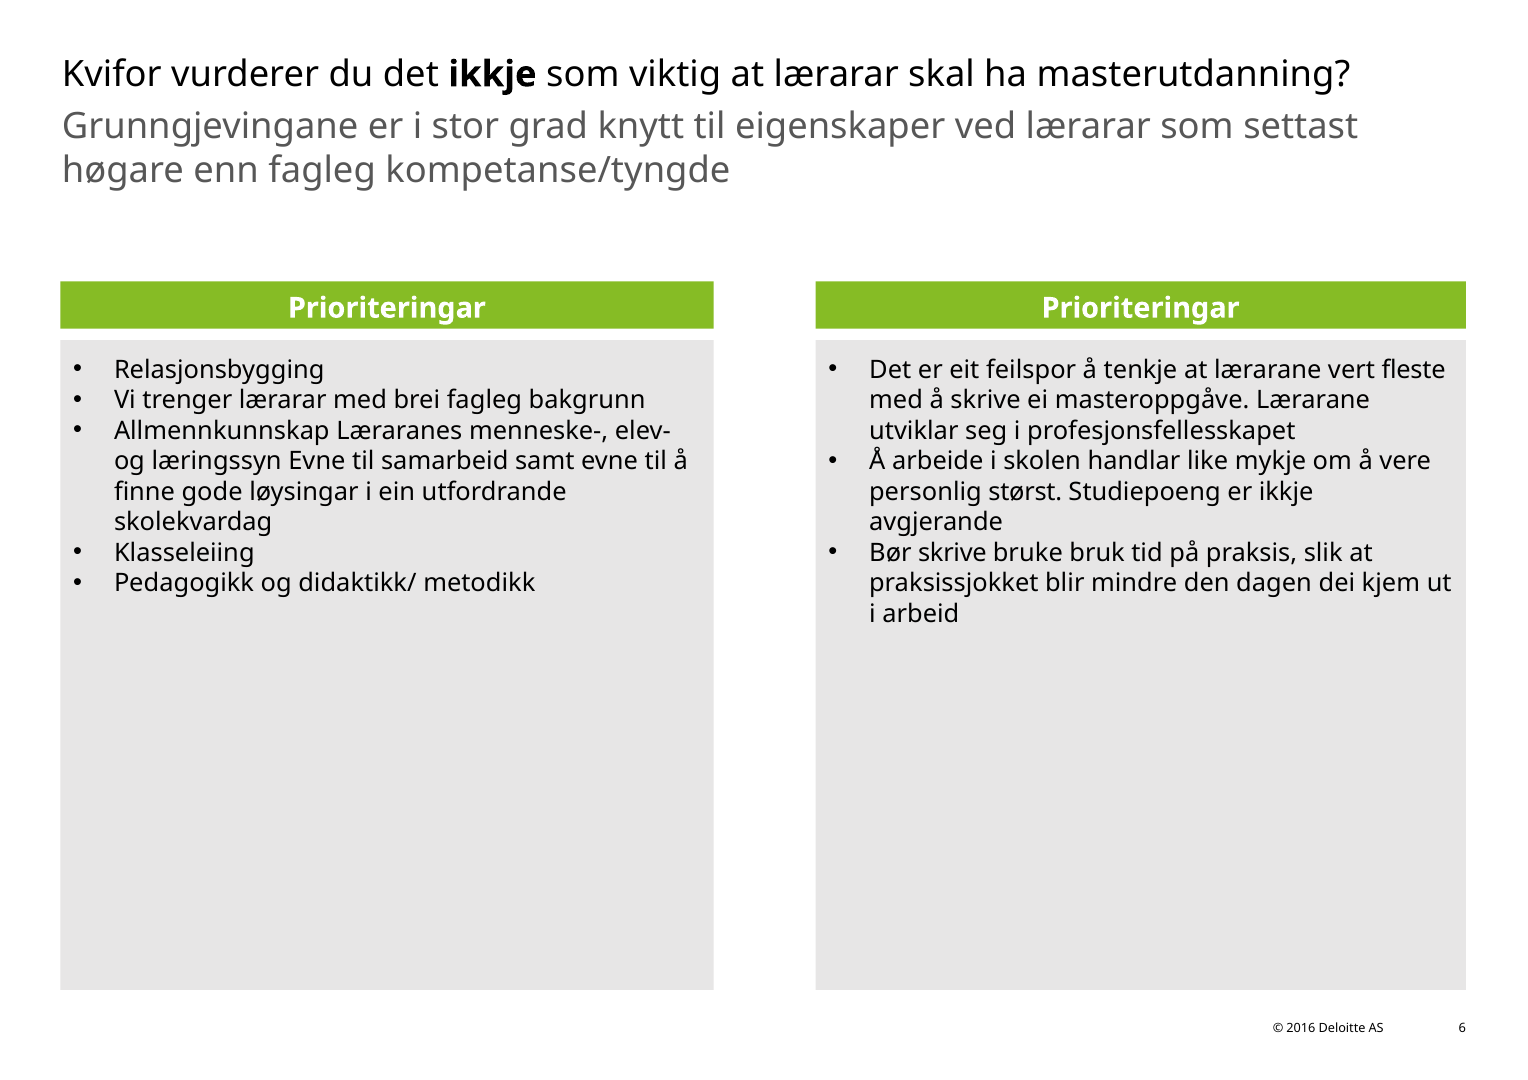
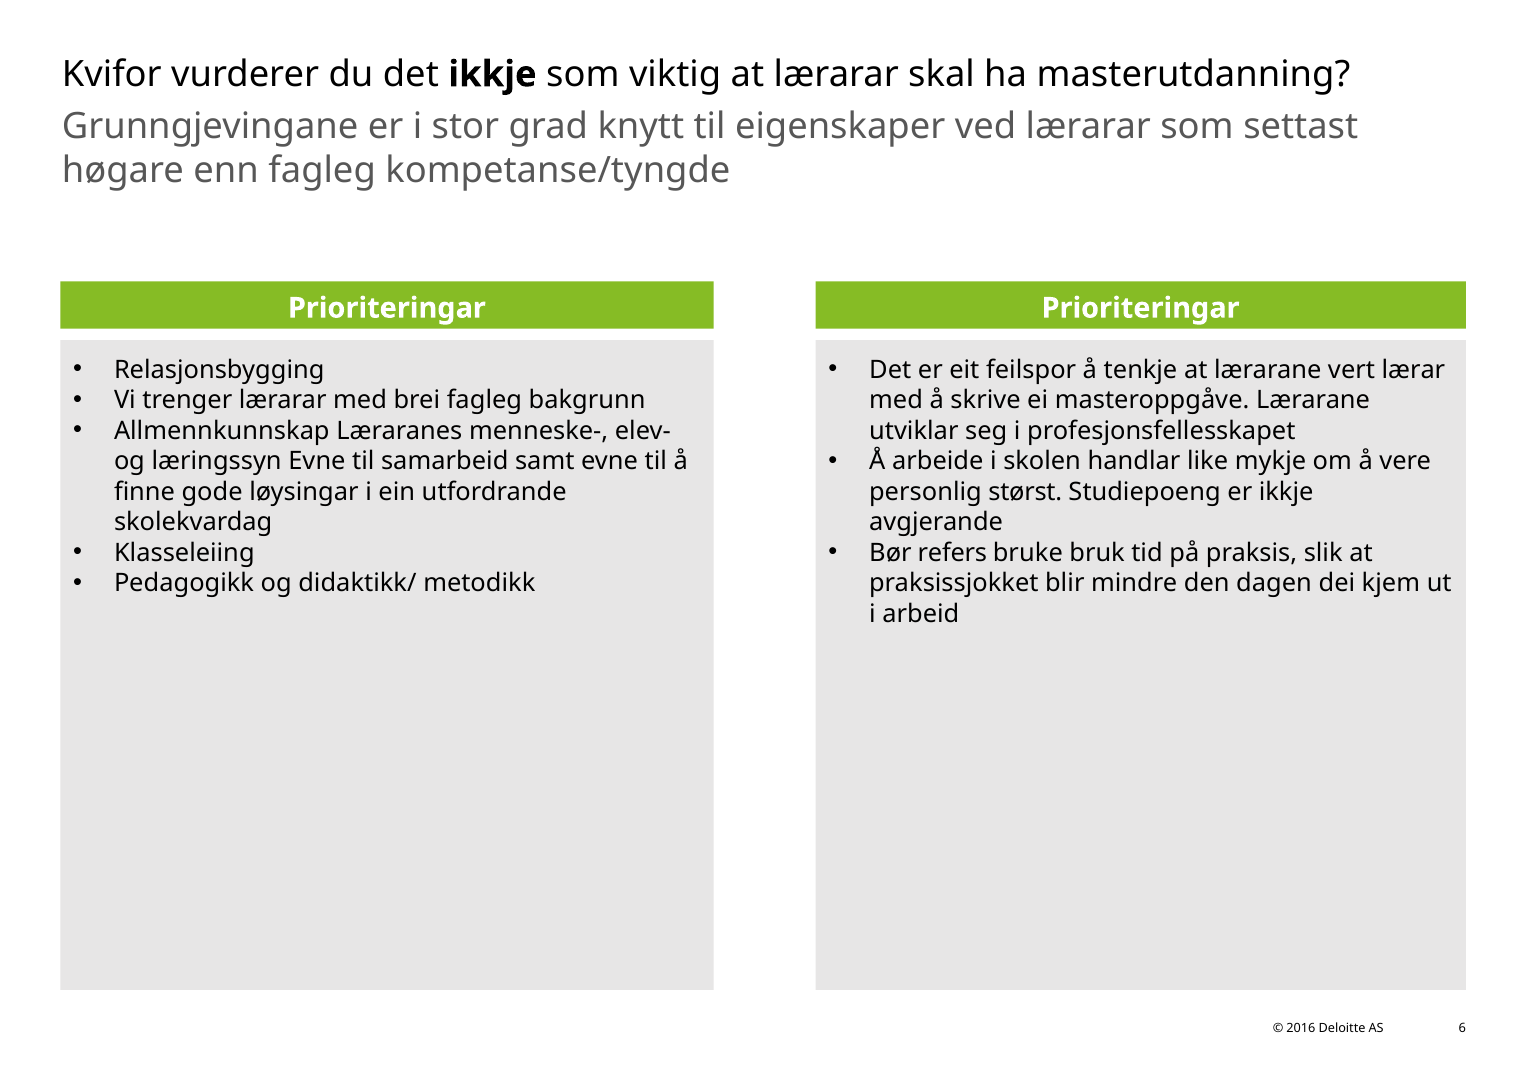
fleste: fleste -> lærar (1413, 370)
Bør skrive: skrive -> refers (952, 553)
